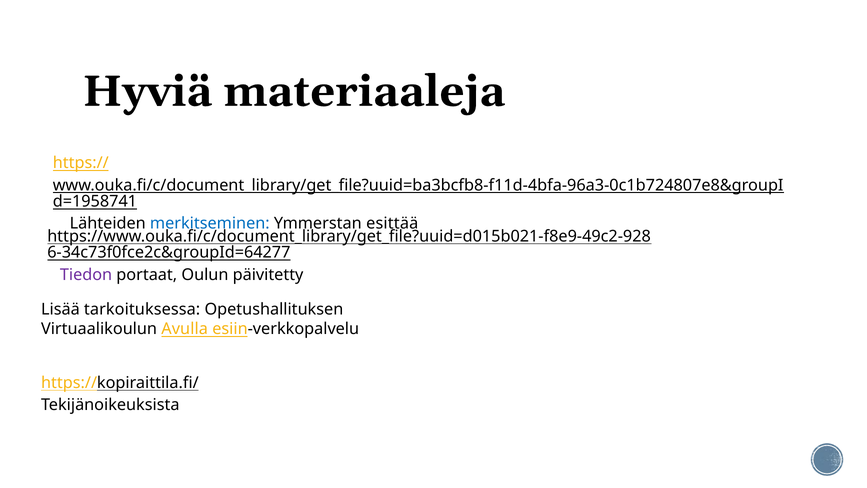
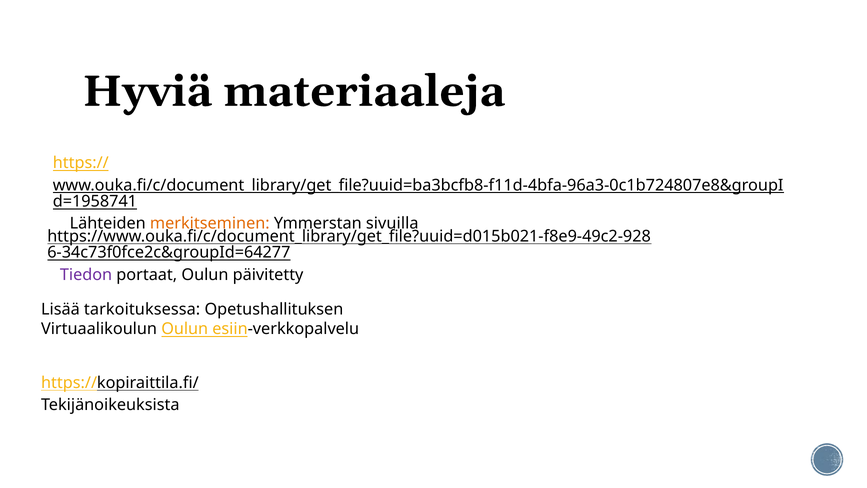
merkitseminen colour: blue -> orange (210, 223)
esittää: esittää -> sivuilla (392, 223)
Virtuaalikoulun Avulla: Avulla -> Oulun (185, 329)
